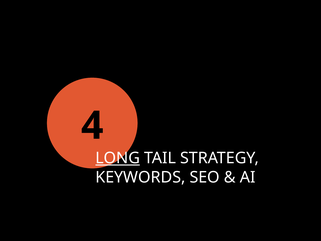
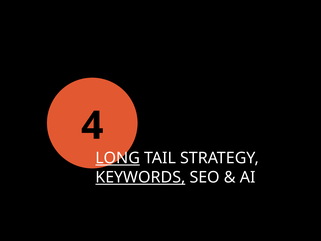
KEYWORDS underline: none -> present (140, 177)
